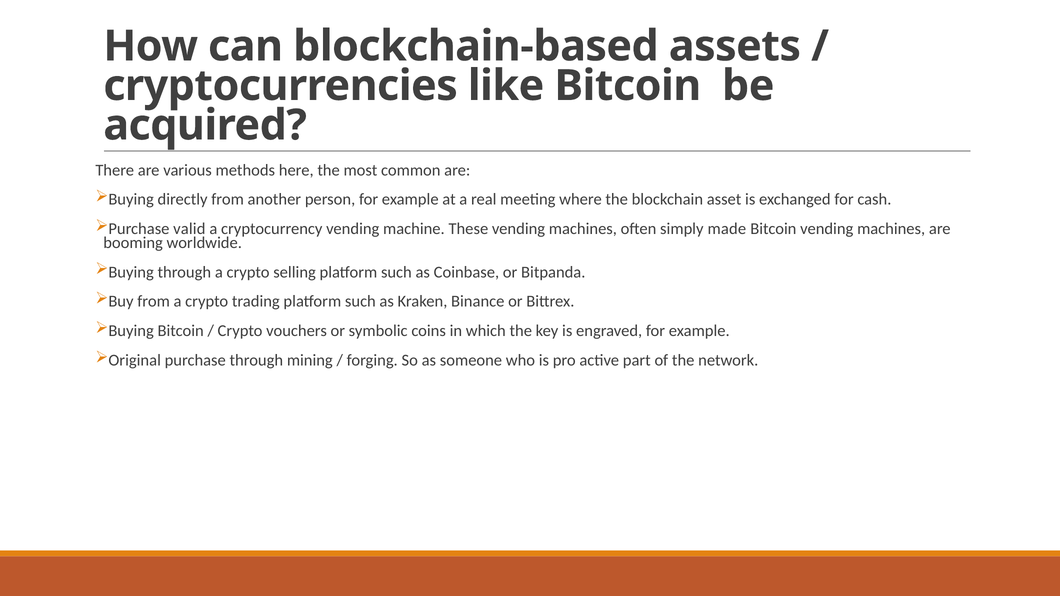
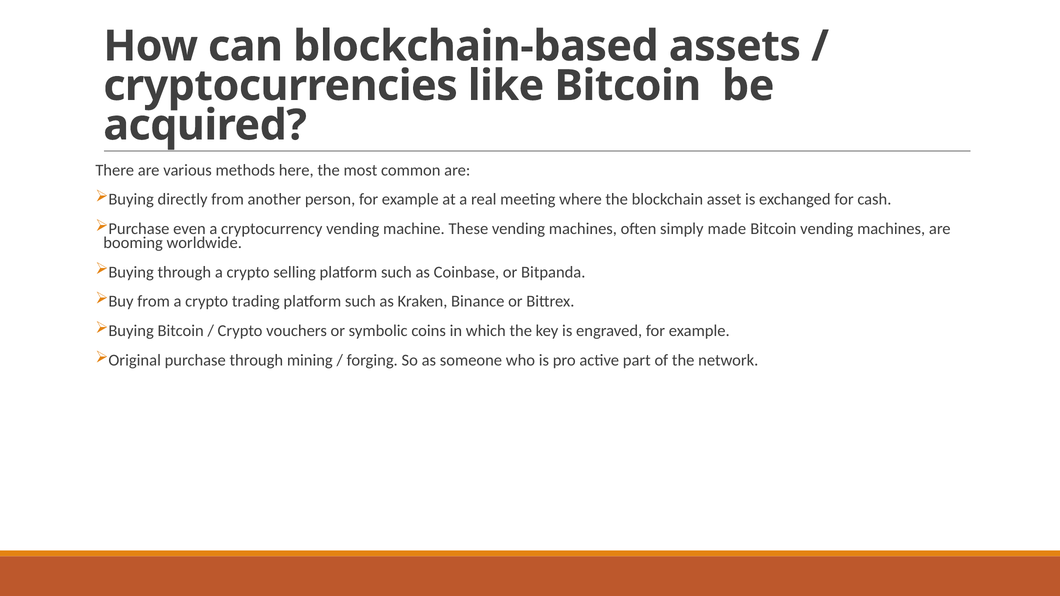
valid: valid -> even (189, 229)
